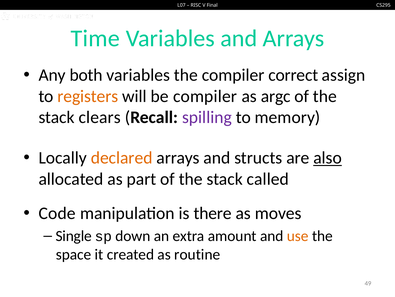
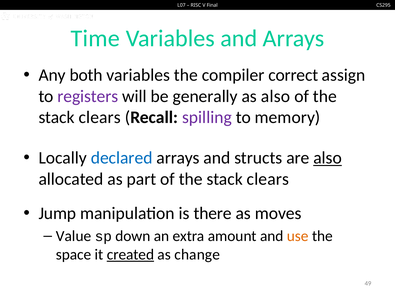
registers colour: orange -> purple (88, 96)
be compiler: compiler -> generally (205, 96)
as argc: argc -> also (276, 96)
declared colour: orange -> blue (122, 158)
called: called -> clears (268, 179)
Code: Code -> Jump (57, 213)
Single: Single -> Value (74, 236)
created underline: none -> present (130, 254)
routine: routine -> change (197, 254)
